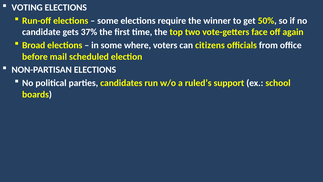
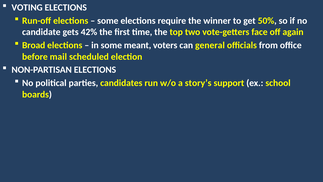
37%: 37% -> 42% (89, 32)
where: where -> meant (138, 45)
citizens: citizens -> general (210, 45)
ruled’s: ruled’s -> story’s (198, 83)
